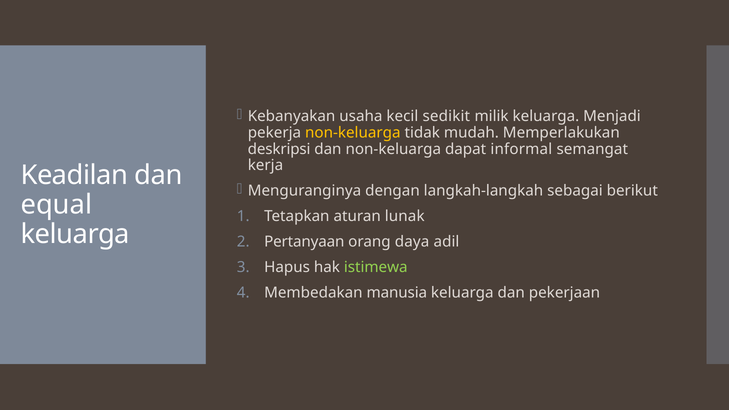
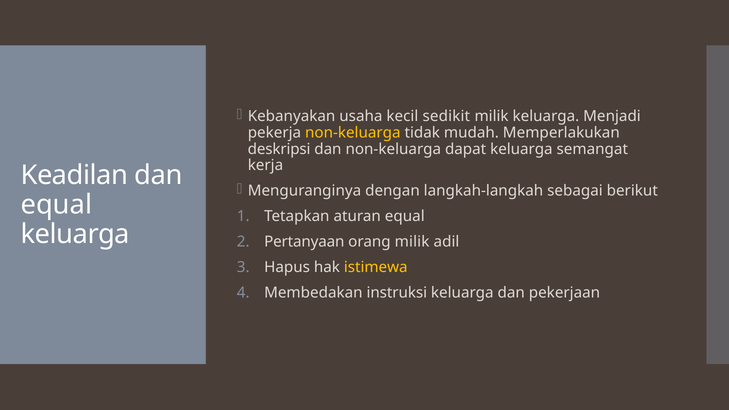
dapat informal: informal -> keluarga (521, 149)
aturan lunak: lunak -> equal (405, 217)
orang daya: daya -> milik (412, 242)
istimewa colour: light green -> yellow (376, 268)
manusia: manusia -> instruksi (397, 293)
